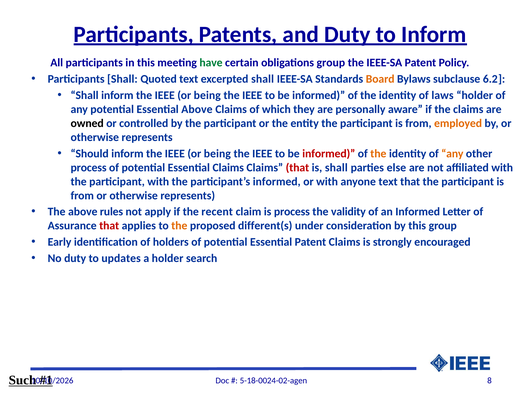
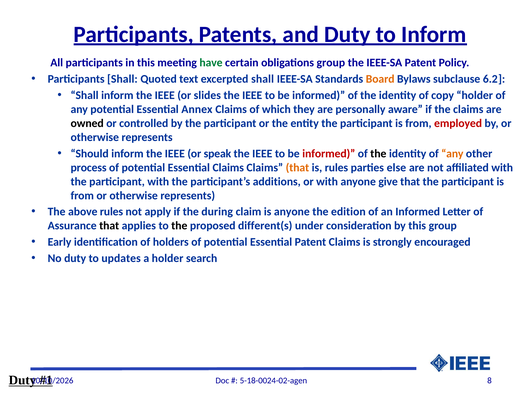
being: being -> slides (207, 95)
laws: laws -> copy (443, 95)
Essential Above: Above -> Annex (197, 109)
employed colour: orange -> red (458, 123)
being: being -> speak (217, 153)
the colour: orange -> black (378, 153)
that colour: red -> orange (297, 167)
is shall: shall -> rules (336, 167)
participant’s informed: informed -> additions (277, 181)
anyone text: text -> give (388, 181)
recent: recent -> during (217, 211)
is process: process -> anyone (292, 211)
validity: validity -> edition (348, 211)
that colour: red -> black (109, 225)
the colour: orange -> black (179, 225)
Such: Such -> Duty (22, 380)
